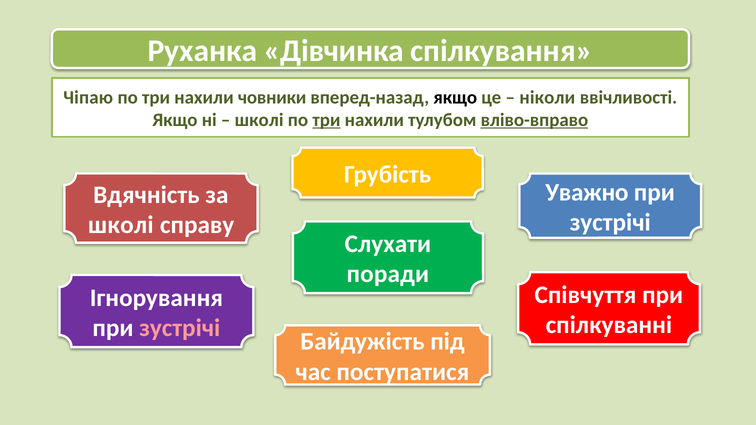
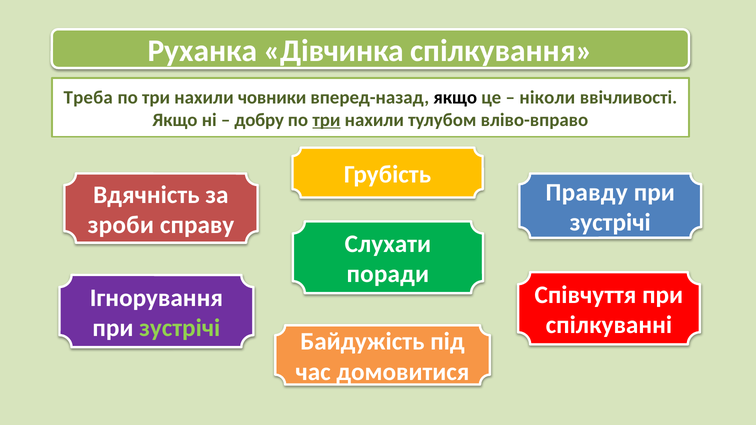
Чіпаю: Чіпаю -> Треба (88, 97)
школі: школі -> добру (259, 120)
вліво-вправо underline: present -> none (534, 120)
Уважно: Уважно -> Правду (587, 193)
школі: школі -> зроби (121, 225)
зустрічі colour: pink -> light green (180, 328)
поступатися: поступатися -> домовитися (403, 372)
